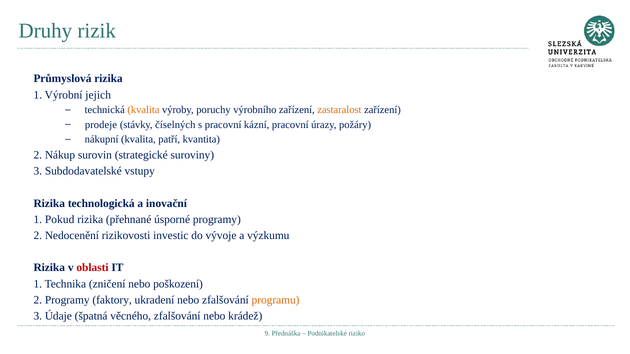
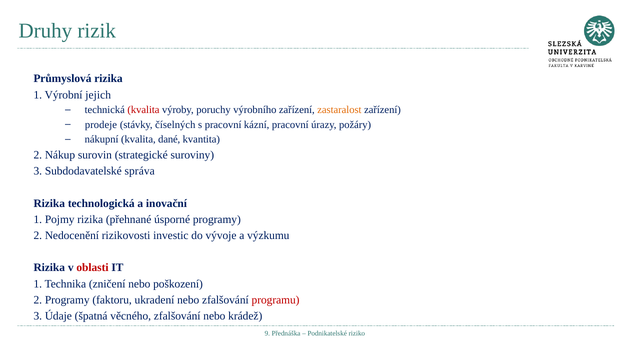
kvalita colour: orange -> red (143, 110)
patří: patří -> dané (169, 140)
vstupy: vstupy -> správa (140, 171)
Pokud: Pokud -> Pojmy (60, 220)
faktory: faktory -> faktoru (112, 300)
programu colour: orange -> red (276, 300)
